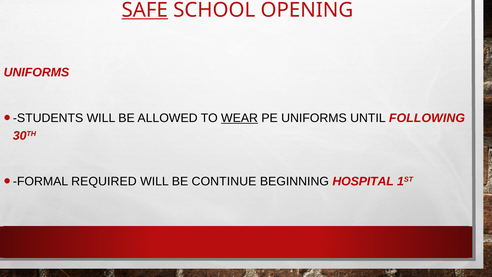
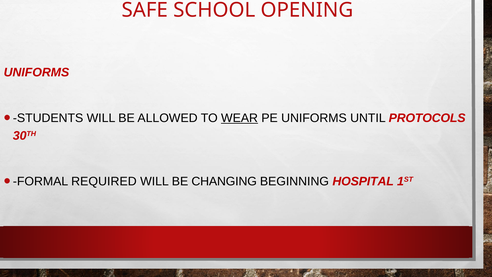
SAFE underline: present -> none (145, 10)
FOLLOWING: FOLLOWING -> PROTOCOLS (427, 118)
CONTINUE: CONTINUE -> CHANGING (224, 181)
